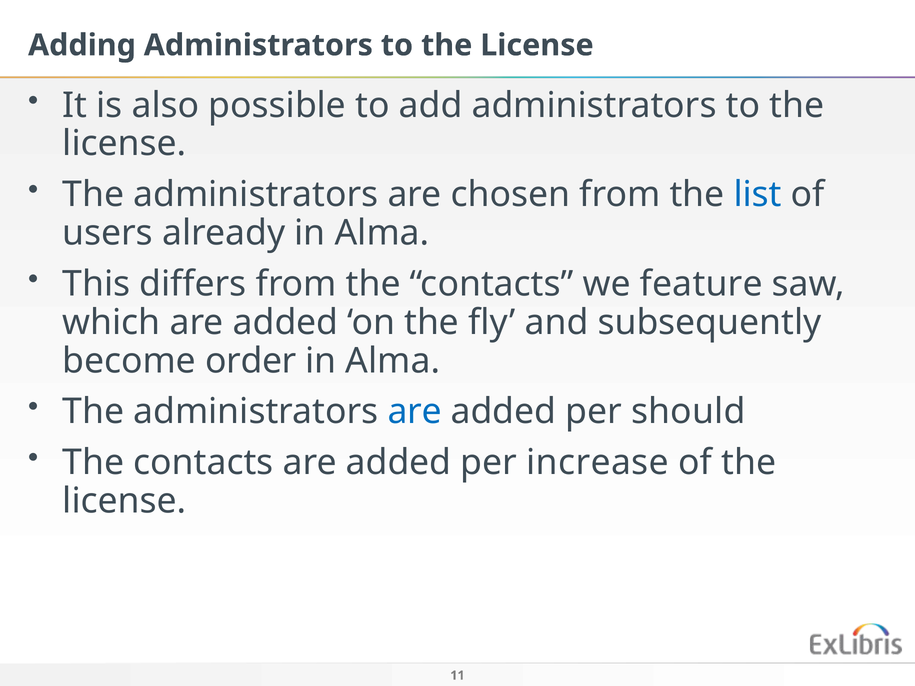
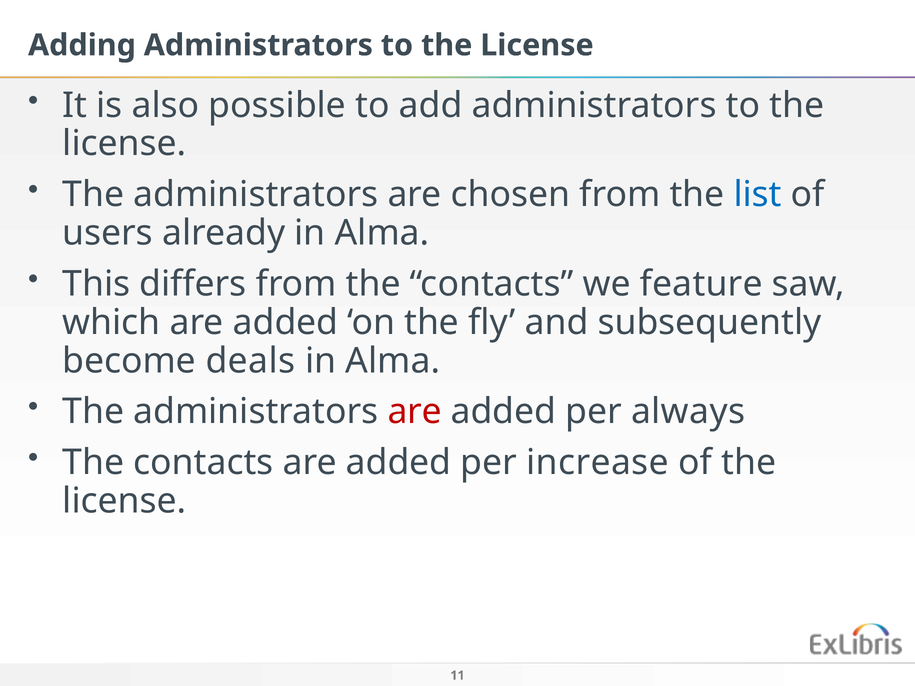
order: order -> deals (250, 361)
are colour: blue -> red (415, 412)
should: should -> always (688, 412)
